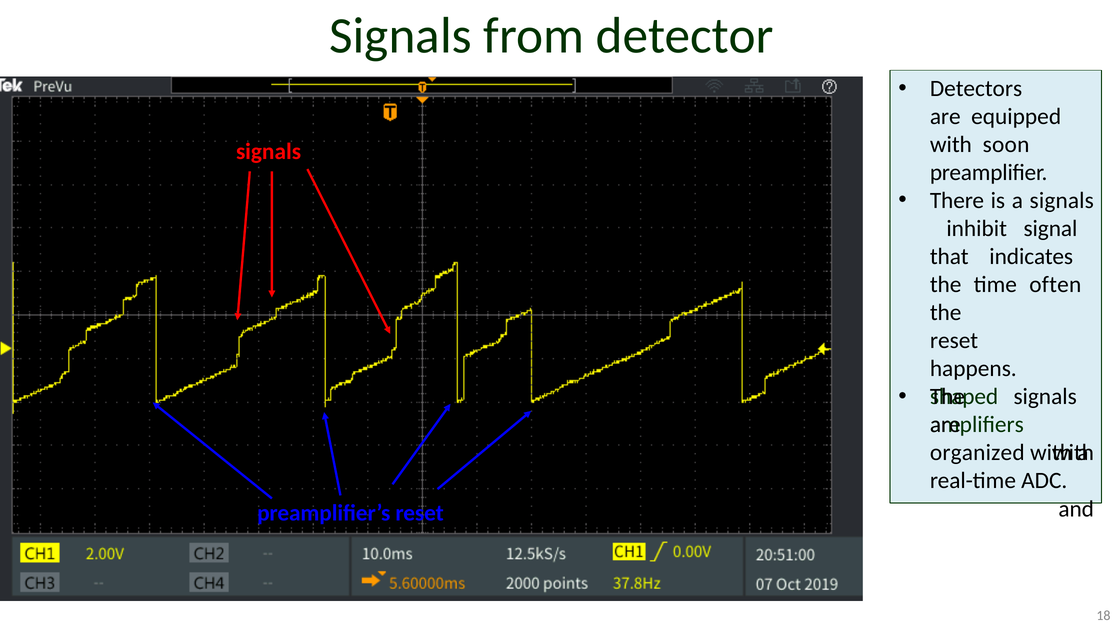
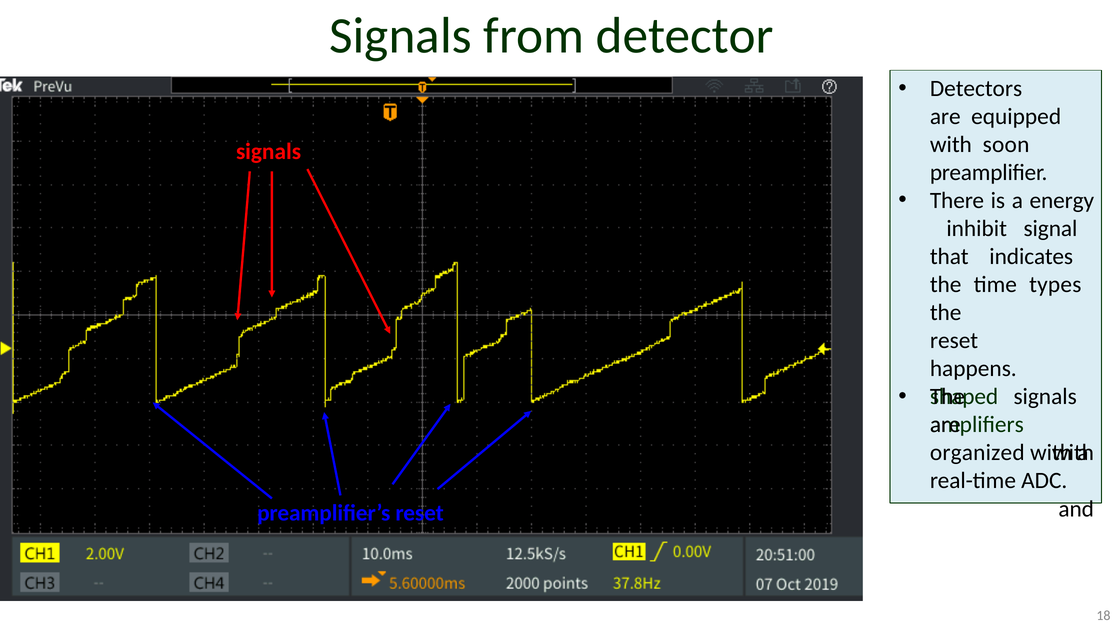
a signals: signals -> energy (1062, 200)
often: often -> types (1055, 284)
